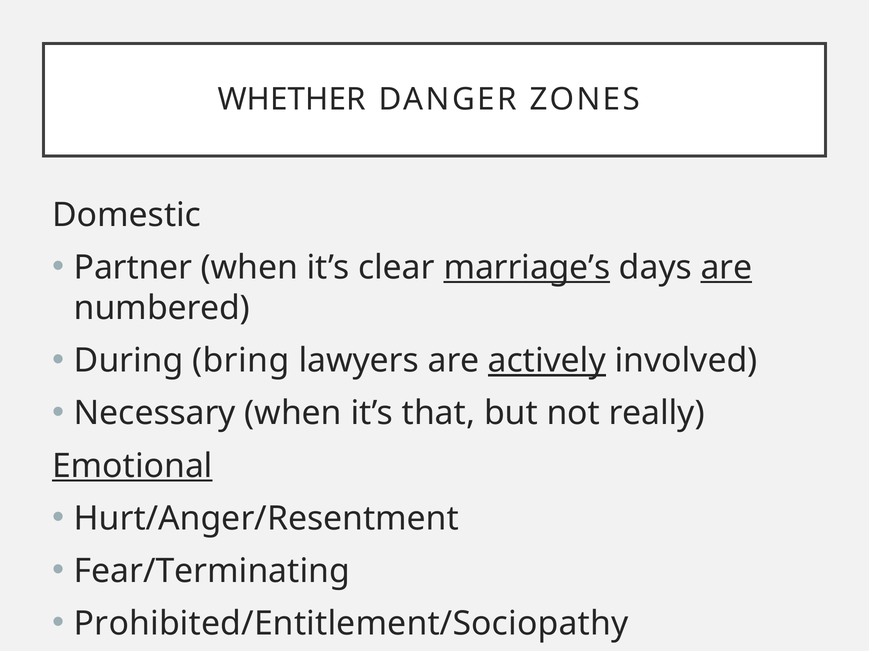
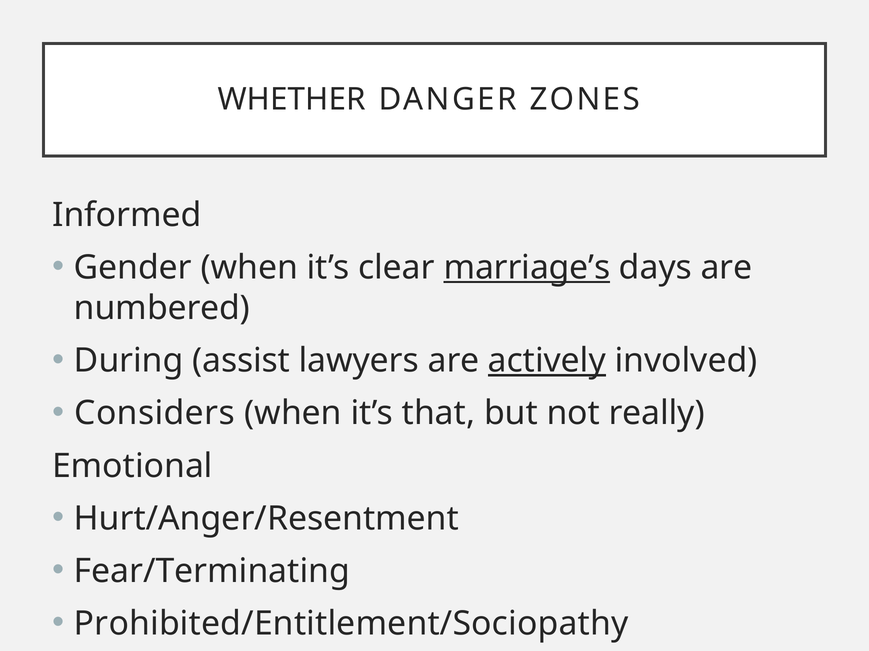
Domestic: Domestic -> Informed (127, 215)
Partner: Partner -> Gender (133, 268)
are underline: present -> none (726, 268)
bring: bring -> assist (241, 361)
Necessary: Necessary -> Considers (155, 414)
Emotional underline: present -> none (132, 466)
